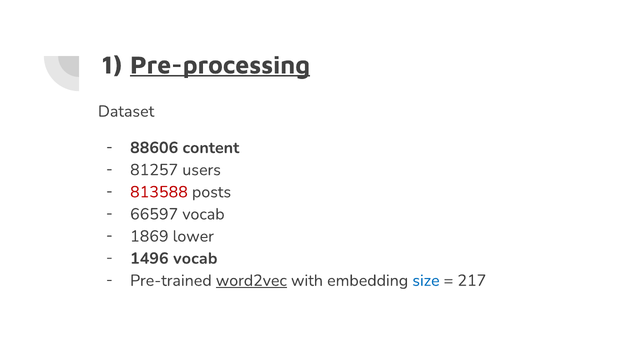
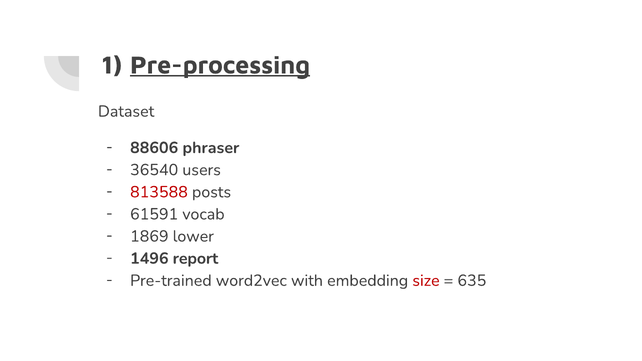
content: content -> phraser (211, 148)
81257: 81257 -> 36540 (154, 170)
66597: 66597 -> 61591 (154, 214)
1496 vocab: vocab -> report (195, 259)
word2vec underline: present -> none (251, 281)
size colour: blue -> red (426, 281)
217: 217 -> 635 (472, 281)
